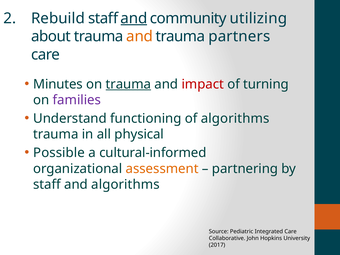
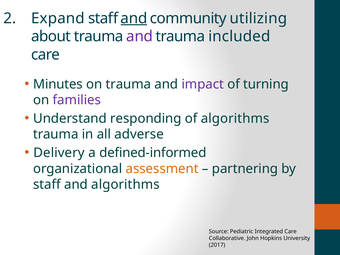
Rebuild: Rebuild -> Expand (58, 18)
and colour: orange -> purple (140, 36)
partners: partners -> included (239, 36)
trauma underline: present -> none (128, 84)
impact colour: red -> purple (203, 84)
functioning: functioning -> responding (146, 119)
physical: physical -> adverse (139, 134)
Possible: Possible -> Delivery (59, 153)
cultural-informed: cultural-informed -> defined-informed (153, 153)
